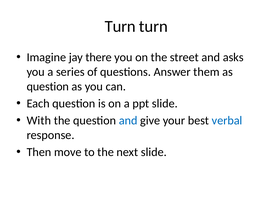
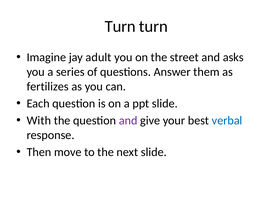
there: there -> adult (99, 57)
question: question -> fertilizes (48, 86)
and colour: blue -> purple (128, 120)
